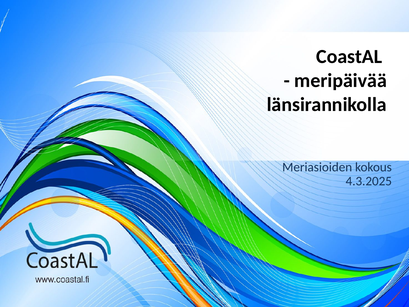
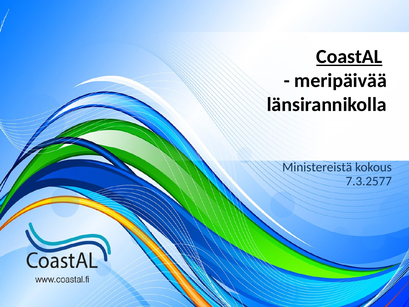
CoastAL underline: none -> present (349, 57)
Meriasioiden: Meriasioiden -> Ministereistä (317, 167)
4.3.2025: 4.3.2025 -> 7.3.2577 (369, 181)
